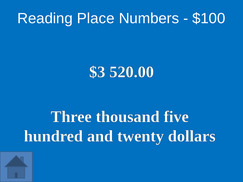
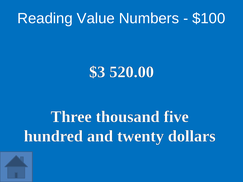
Place: Place -> Value (96, 18)
